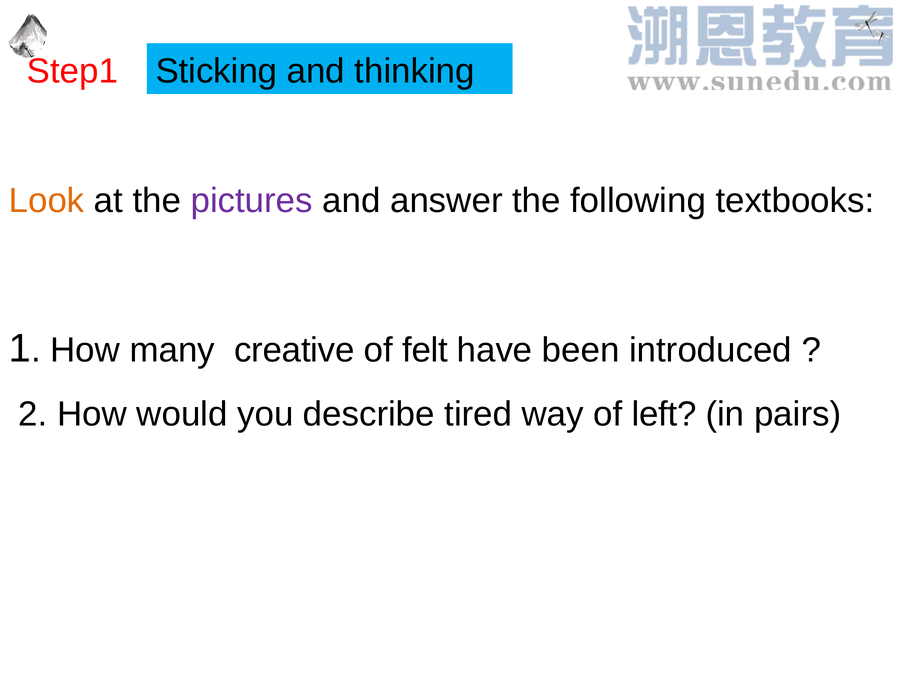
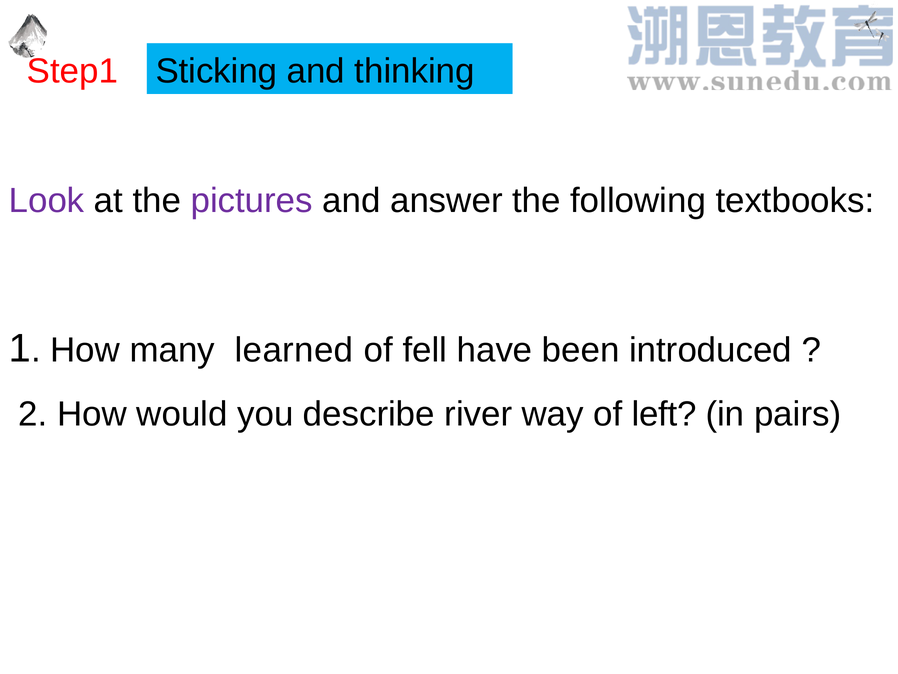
Look colour: orange -> purple (47, 201)
creative: creative -> learned (294, 350)
felt: felt -> fell (425, 350)
tired: tired -> river (478, 414)
